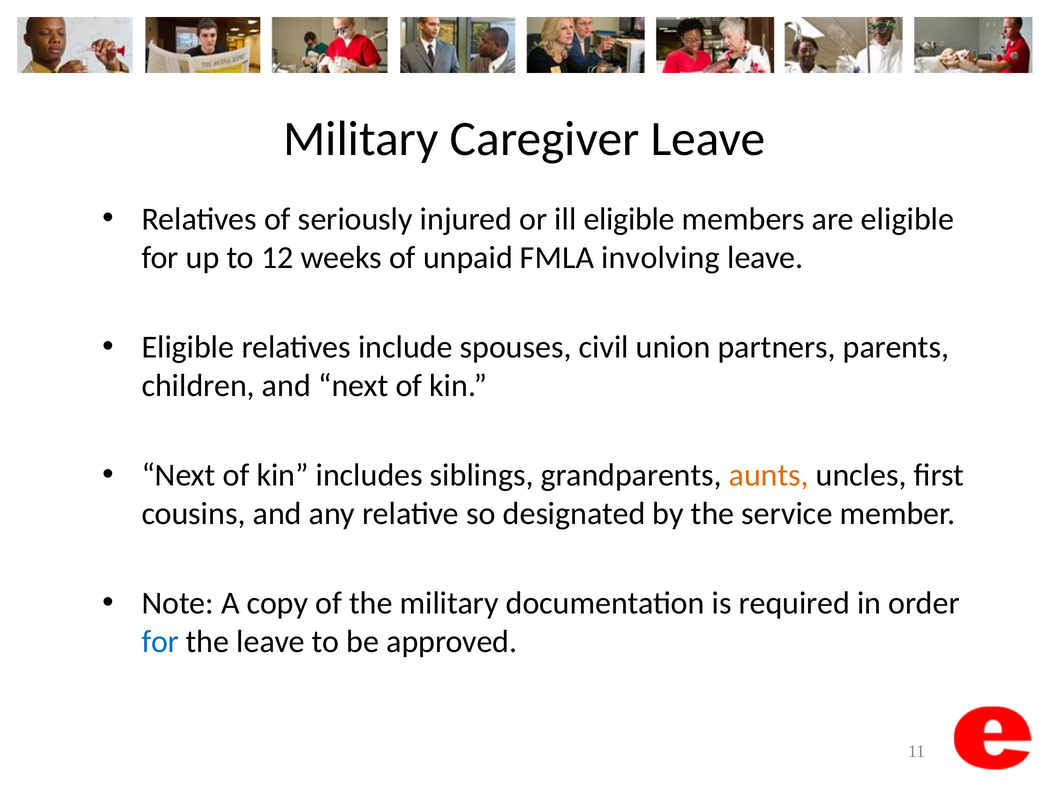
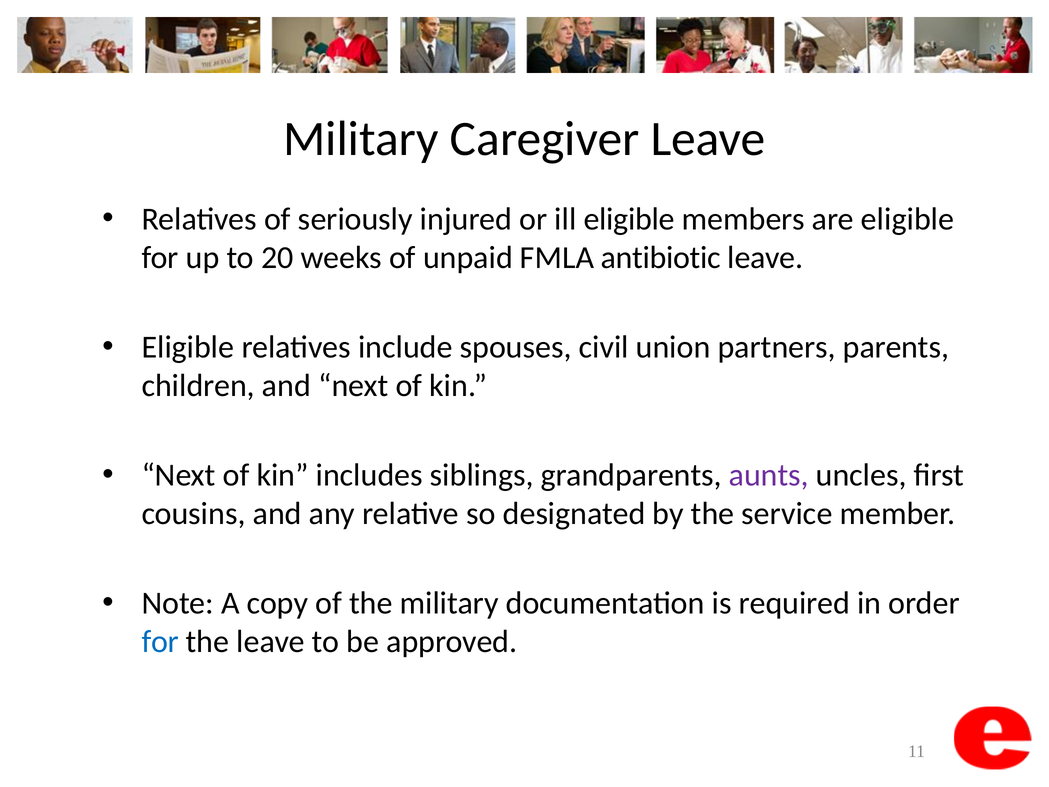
12: 12 -> 20 (277, 257)
involving: involving -> antibiotic (661, 257)
aunts colour: orange -> purple (769, 475)
